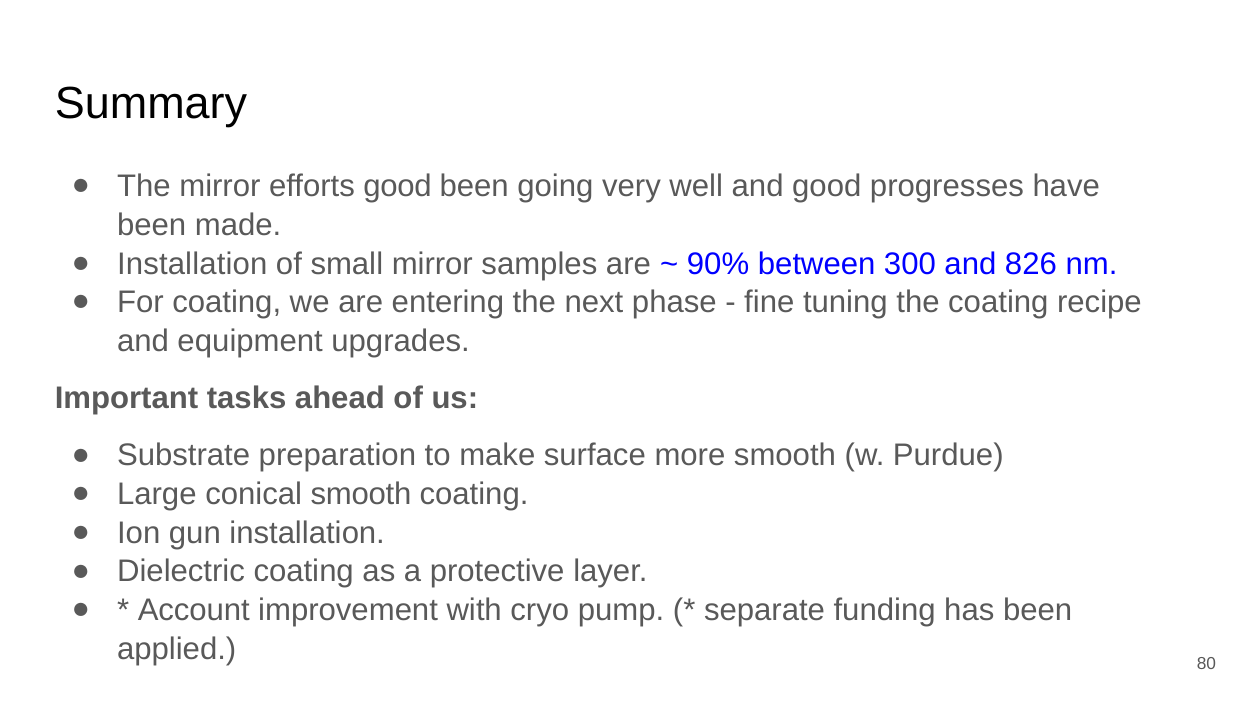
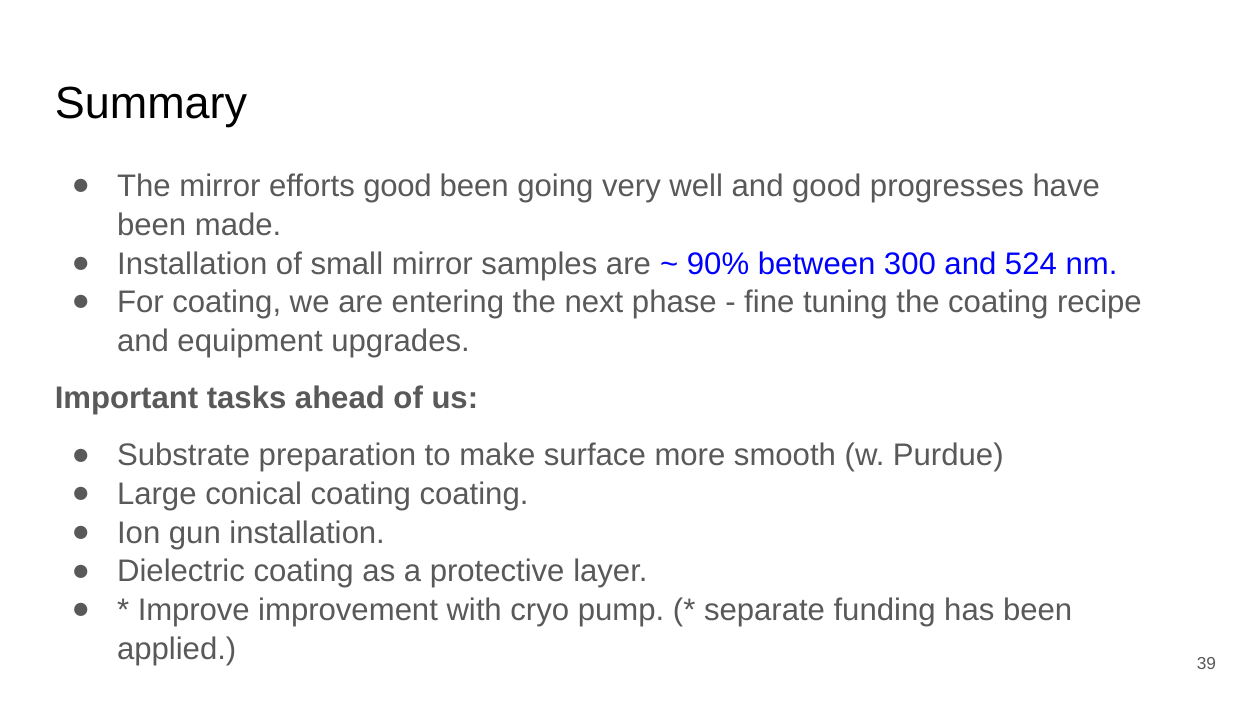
826: 826 -> 524 (1031, 264)
conical smooth: smooth -> coating (361, 494)
Account: Account -> Improve (194, 610)
80: 80 -> 39 (1206, 663)
